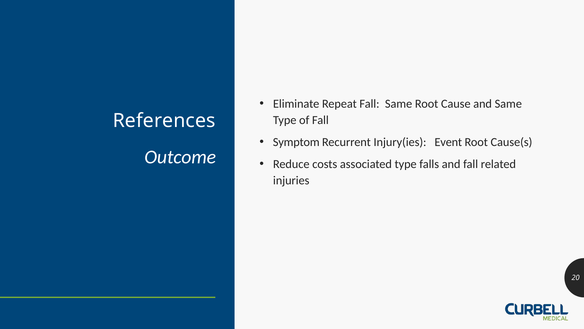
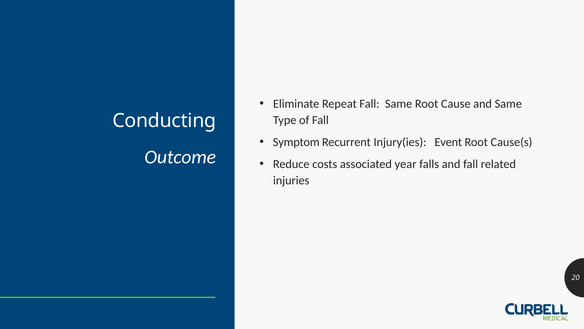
References: References -> Conducting (164, 120)
associated type: type -> year (406, 164)
